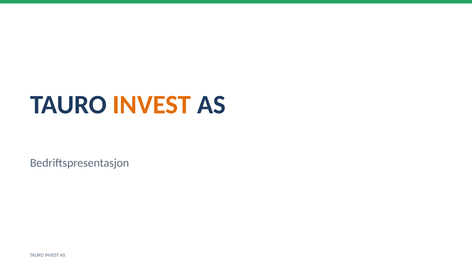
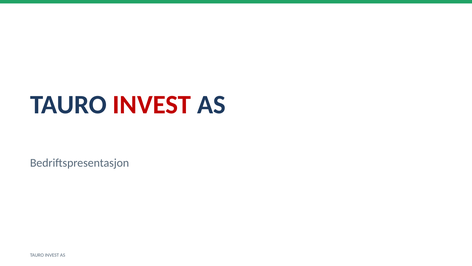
INVEST colour: orange -> red (152, 105)
